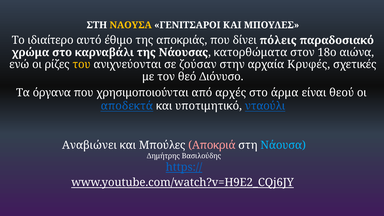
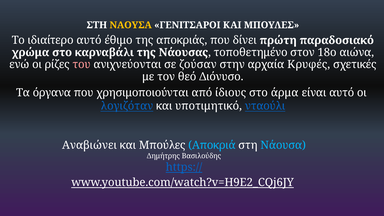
πόλεις: πόλεις -> πρώτη (278, 40)
κατορθώματα: κατορθώματα -> τοποθετημένο (251, 52)
του colour: yellow -> pink (82, 64)
αρχές: αρχές -> ίδιους (231, 93)
είναι θεού: θεού -> αυτό (342, 93)
αποδεκτά: αποδεκτά -> λογιζόταν (127, 106)
Αποκριά colour: pink -> light blue (212, 145)
